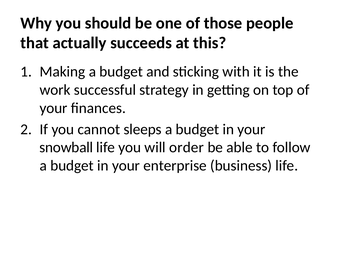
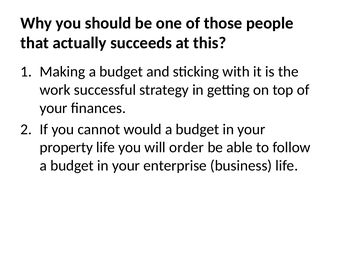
sleeps: sleeps -> would (143, 129)
snowball: snowball -> property (66, 147)
